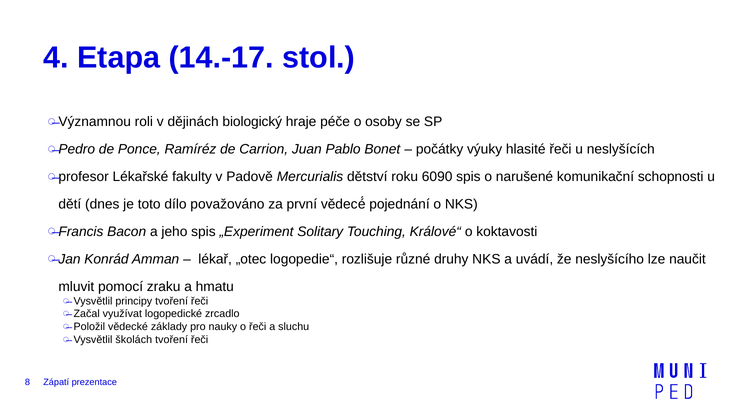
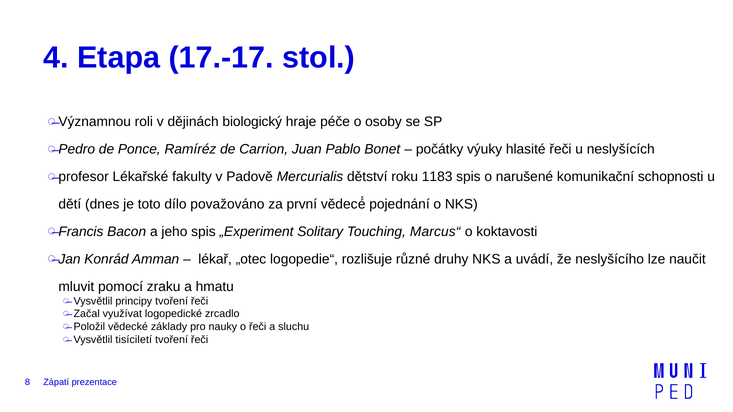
14.-17: 14.-17 -> 17.-17 (221, 58)
6090: 6090 -> 1183 (437, 177)
Králové“: Králové“ -> Marcus“ (435, 232)
školách: školách -> tisíciletí (134, 340)
